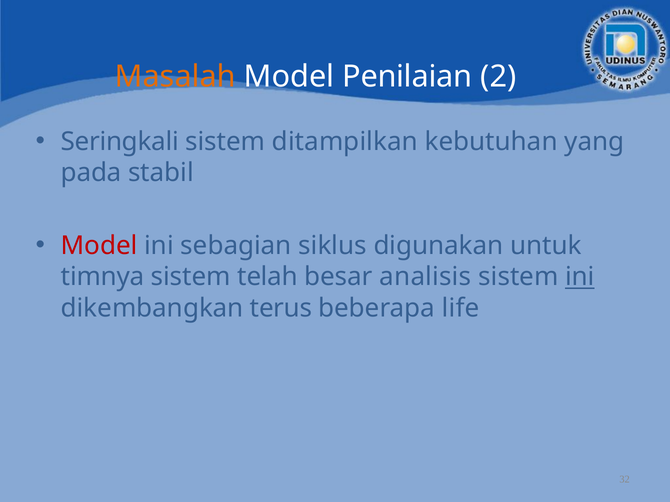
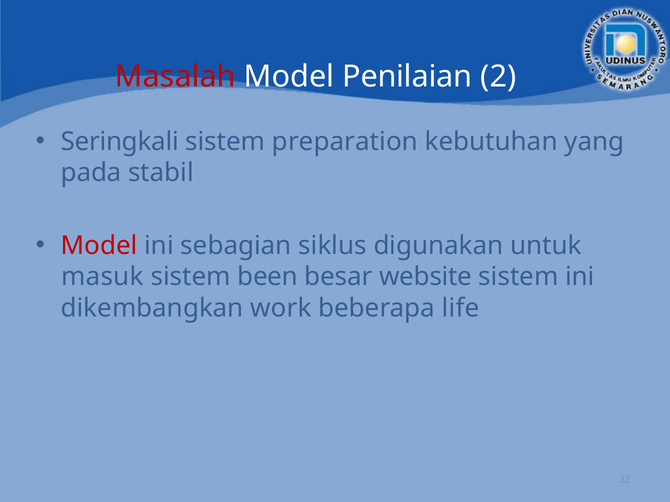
Masalah colour: orange -> red (175, 77)
ditampilkan: ditampilkan -> preparation (345, 142)
timnya: timnya -> masuk (102, 277)
telah: telah -> been (268, 277)
analisis: analisis -> website (426, 277)
ini underline: present -> none (580, 277)
terus: terus -> work (281, 308)
